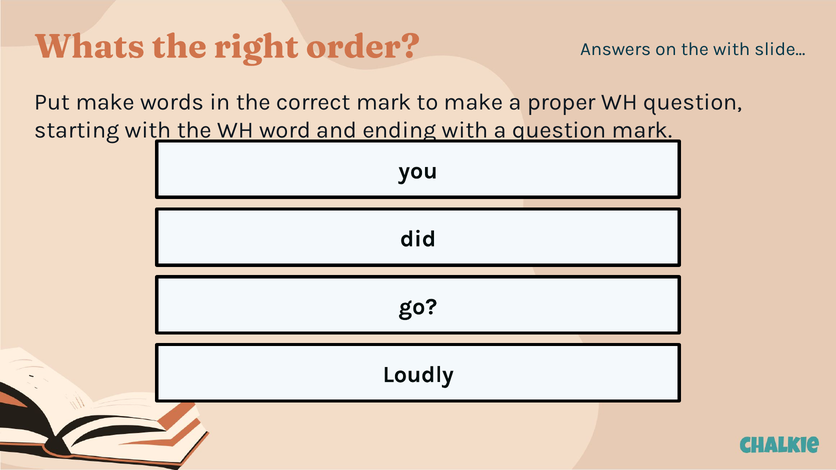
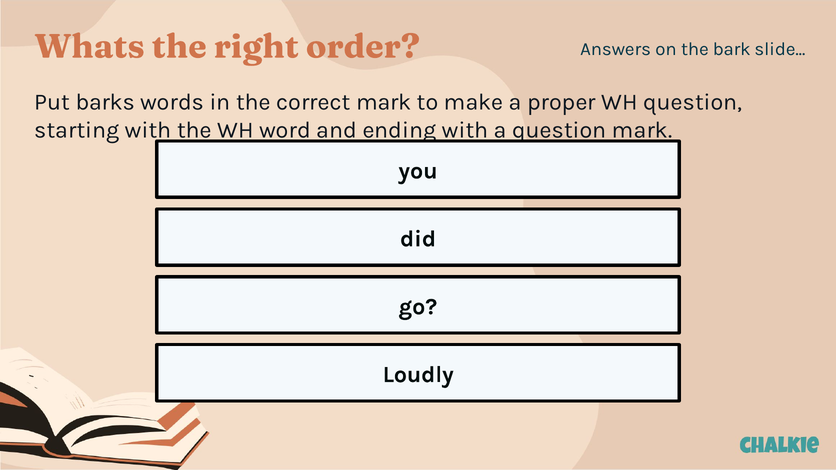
the with: with -> bark (732, 49)
Put make: make -> barks (105, 102)
